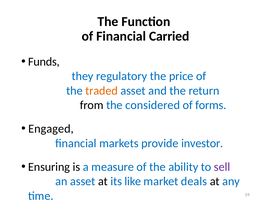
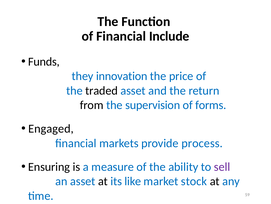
Carried: Carried -> Include (169, 36)
regulatory: regulatory -> innovation (122, 76)
traded colour: orange -> black (102, 90)
considered: considered -> supervision (153, 105)
investor: investor -> process (202, 143)
deals: deals -> stock (194, 181)
